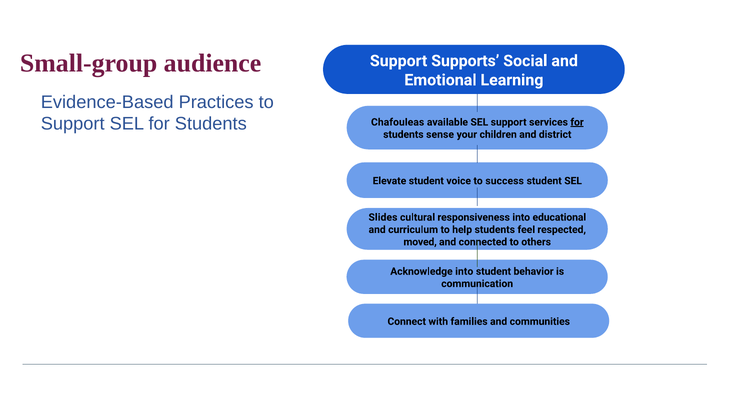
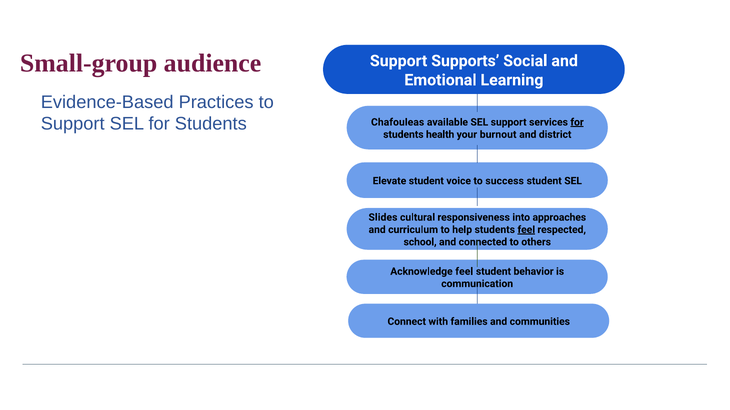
sense: sense -> health (440, 135)
children: children -> burnout (498, 135)
educational: educational -> approaches (559, 218)
feel underline: none -> present (526, 230)
moved: moved -> school (420, 242)
Acknowledge into: into -> feel (464, 272)
